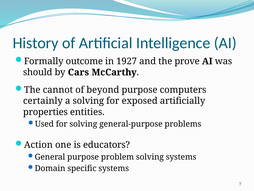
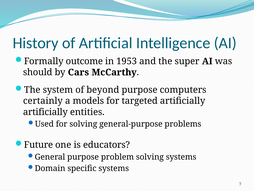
1927: 1927 -> 1953 (127, 61)
prove: prove -> super (187, 61)
cannot: cannot -> system (58, 90)
a solving: solving -> models (88, 101)
exposed: exposed -> targeted (140, 101)
properties: properties -> artificially (45, 112)
Action: Action -> Future (38, 145)
